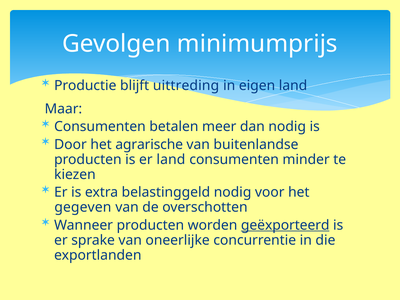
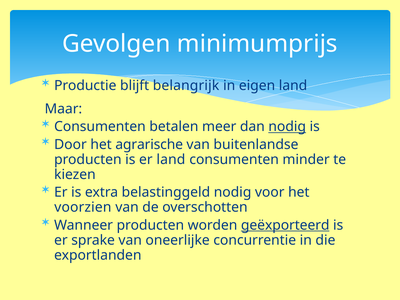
uittreding: uittreding -> belangrijk (186, 86)
nodig underline: none -> present (287, 127)
gegeven: gegeven -> voorzien (83, 207)
